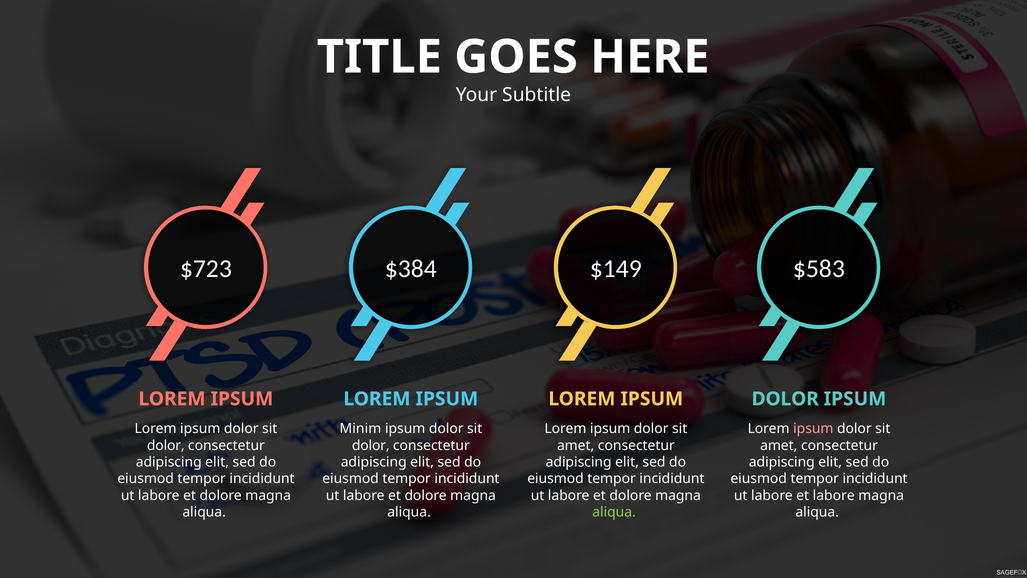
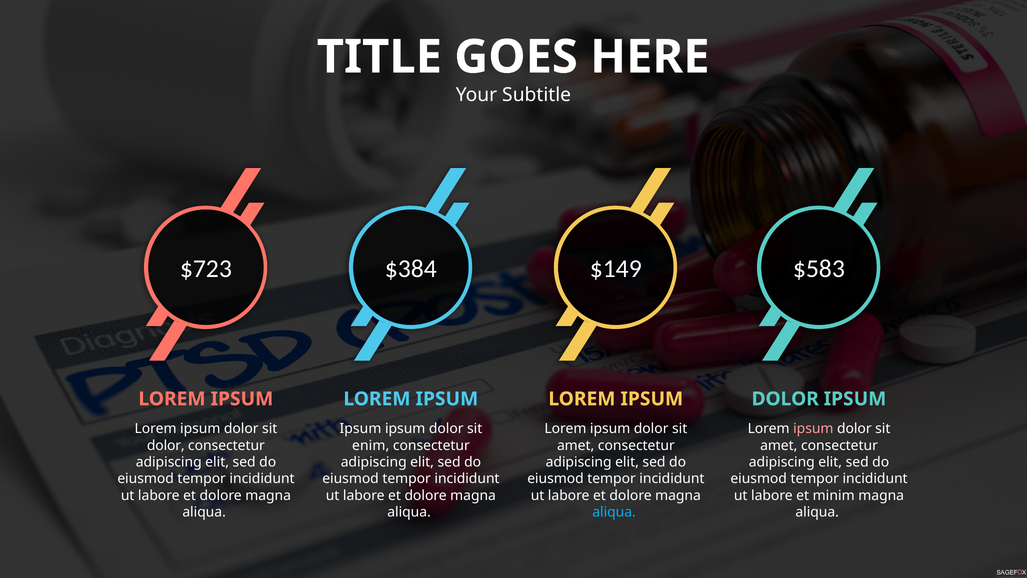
Minim: Minim -> Ipsum (360, 428)
dolor: dolor -> enim (371, 445)
et labore: labore -> minim (834, 495)
aliqua colour: light green -> light blue (614, 512)
